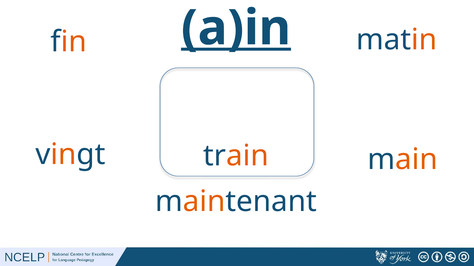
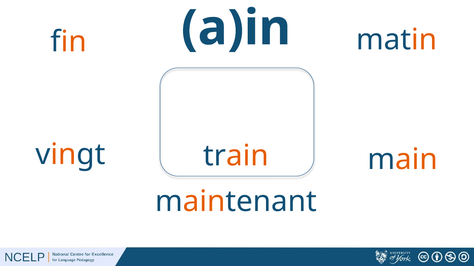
a)in underline: present -> none (236, 28)
